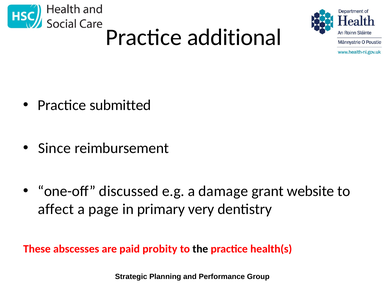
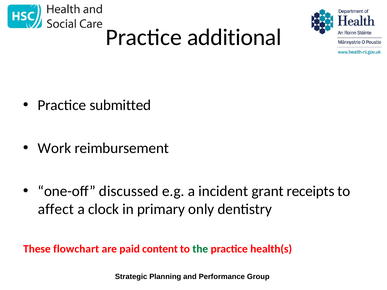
Since: Since -> Work (54, 148)
damage: damage -> incident (223, 191)
website: website -> receipts (311, 191)
page: page -> clock (104, 209)
very: very -> only (201, 209)
abscesses: abscesses -> flowchart (76, 249)
probity: probity -> content (160, 249)
the colour: black -> green (200, 249)
